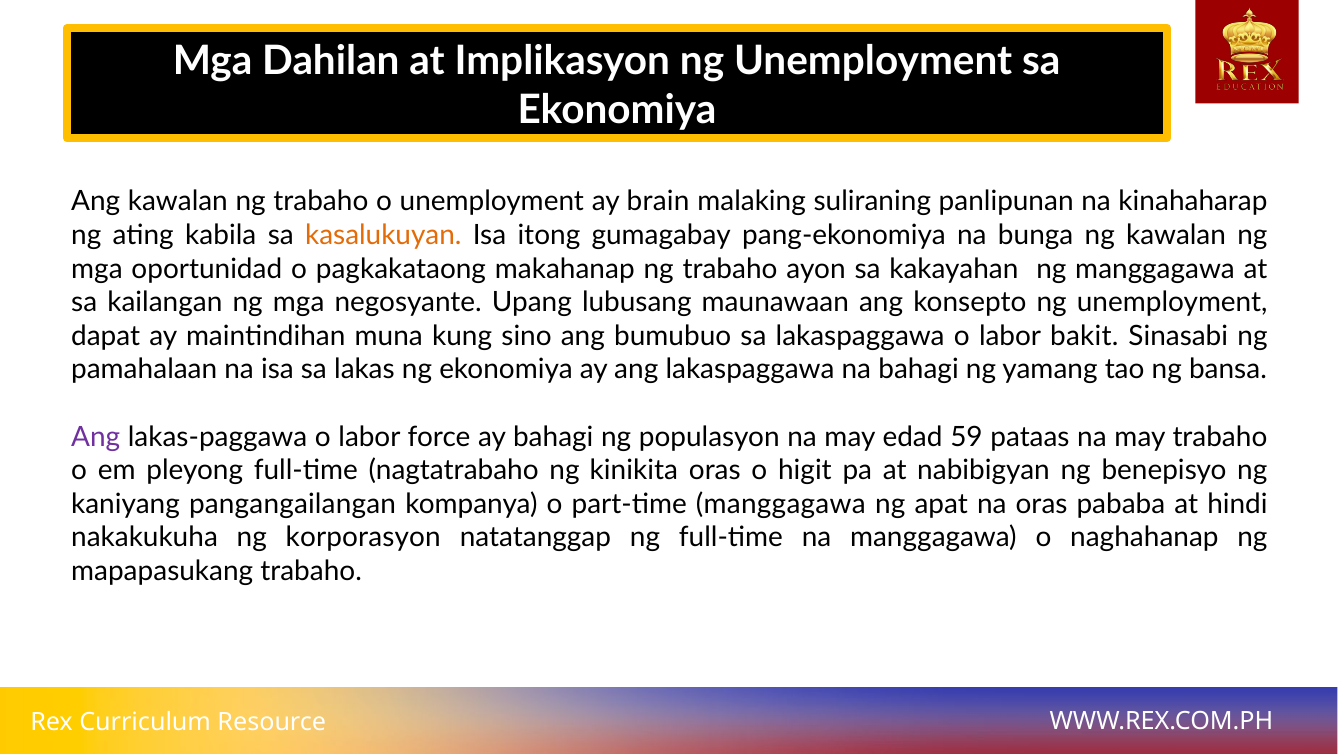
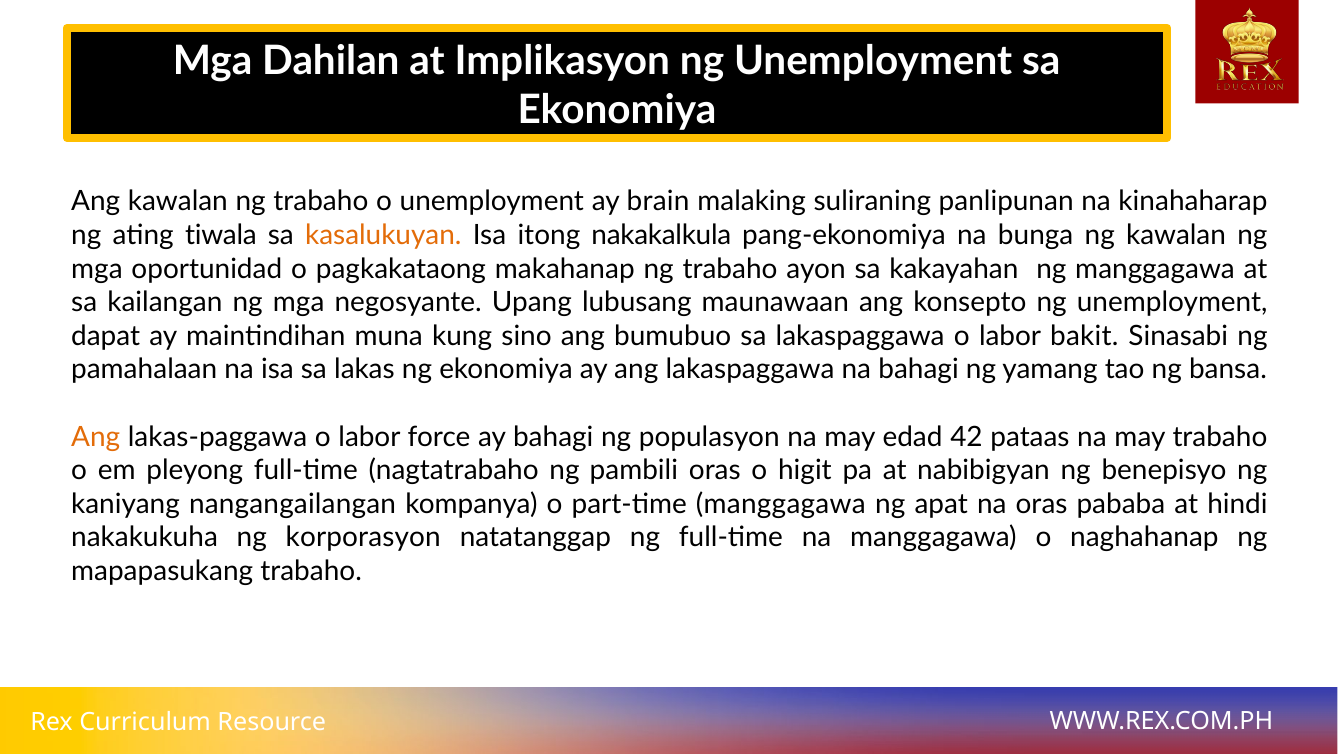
kabila: kabila -> tiwala (221, 235)
gumagabay: gumagabay -> nakakalkula (661, 235)
Ang colour: purple -> orange (96, 437)
59: 59 -> 42 (966, 437)
kinikita: kinikita -> pambili (634, 470)
pangangailangan: pangangailangan -> nangangailangan (293, 504)
